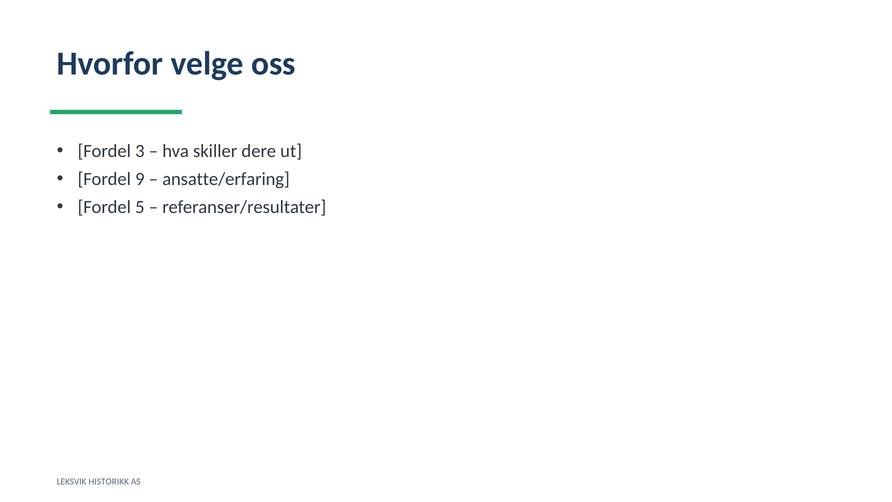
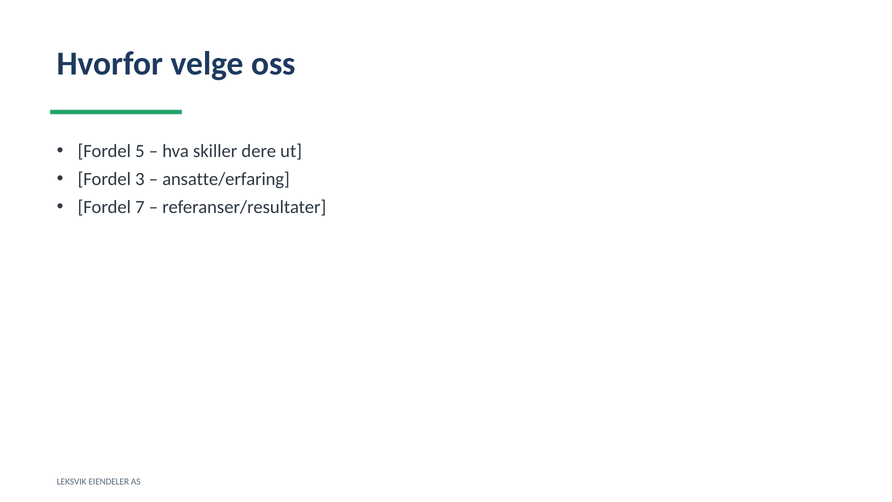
3: 3 -> 5 (140, 151)
9: 9 -> 3 (140, 179)
5: 5 -> 7 (140, 207)
HISTORIKK: HISTORIKK -> EIENDELER (109, 481)
